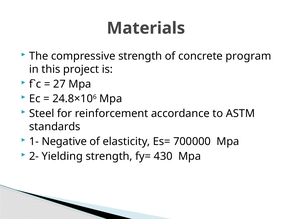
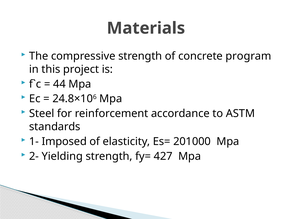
27: 27 -> 44 (59, 84)
Negative: Negative -> Imposed (64, 141)
700000: 700000 -> 201000 (192, 141)
430: 430 -> 427 (163, 156)
